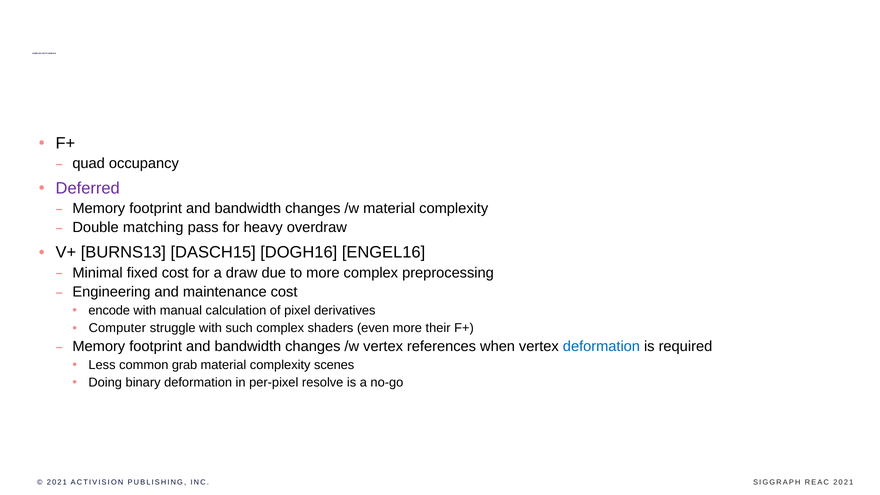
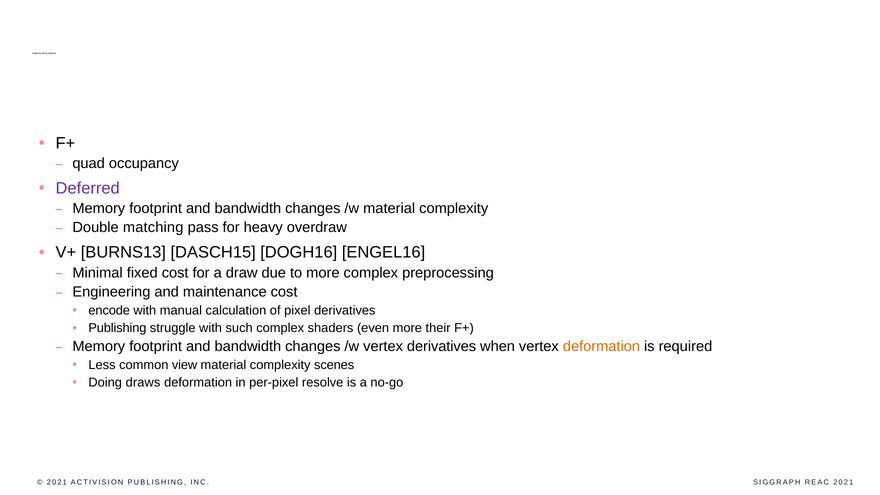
Computer: Computer -> Publishing (117, 328)
vertex references: references -> derivatives (442, 346)
deformation colour: blue -> orange (601, 346)
grab: grab -> view (185, 365)
binary: binary -> draws (143, 382)
